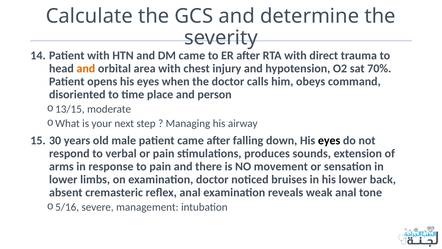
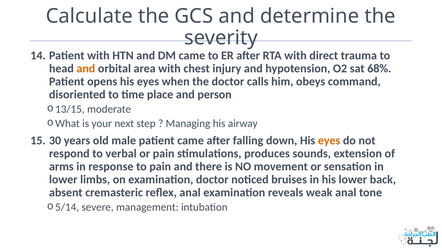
70%: 70% -> 68% (379, 68)
eyes colour: black -> orange (329, 140)
5/16: 5/16 -> 5/14 (67, 207)
